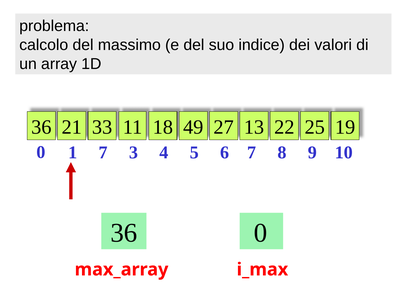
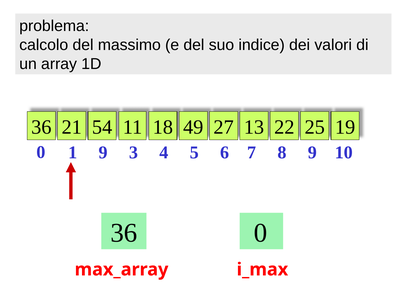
33: 33 -> 54 (102, 127)
1 7: 7 -> 9 (103, 152)
